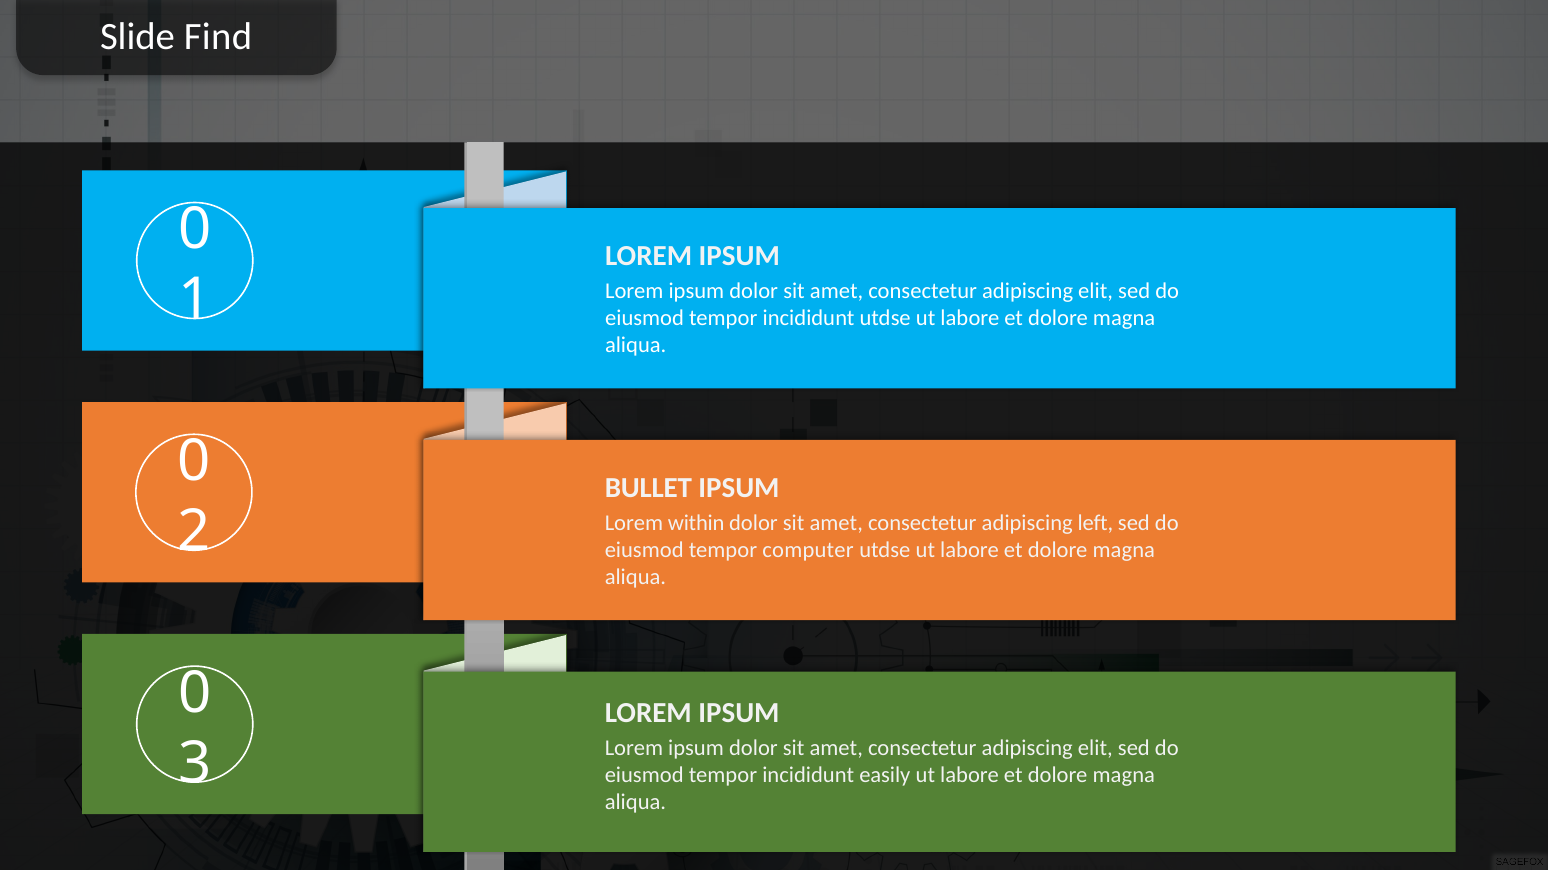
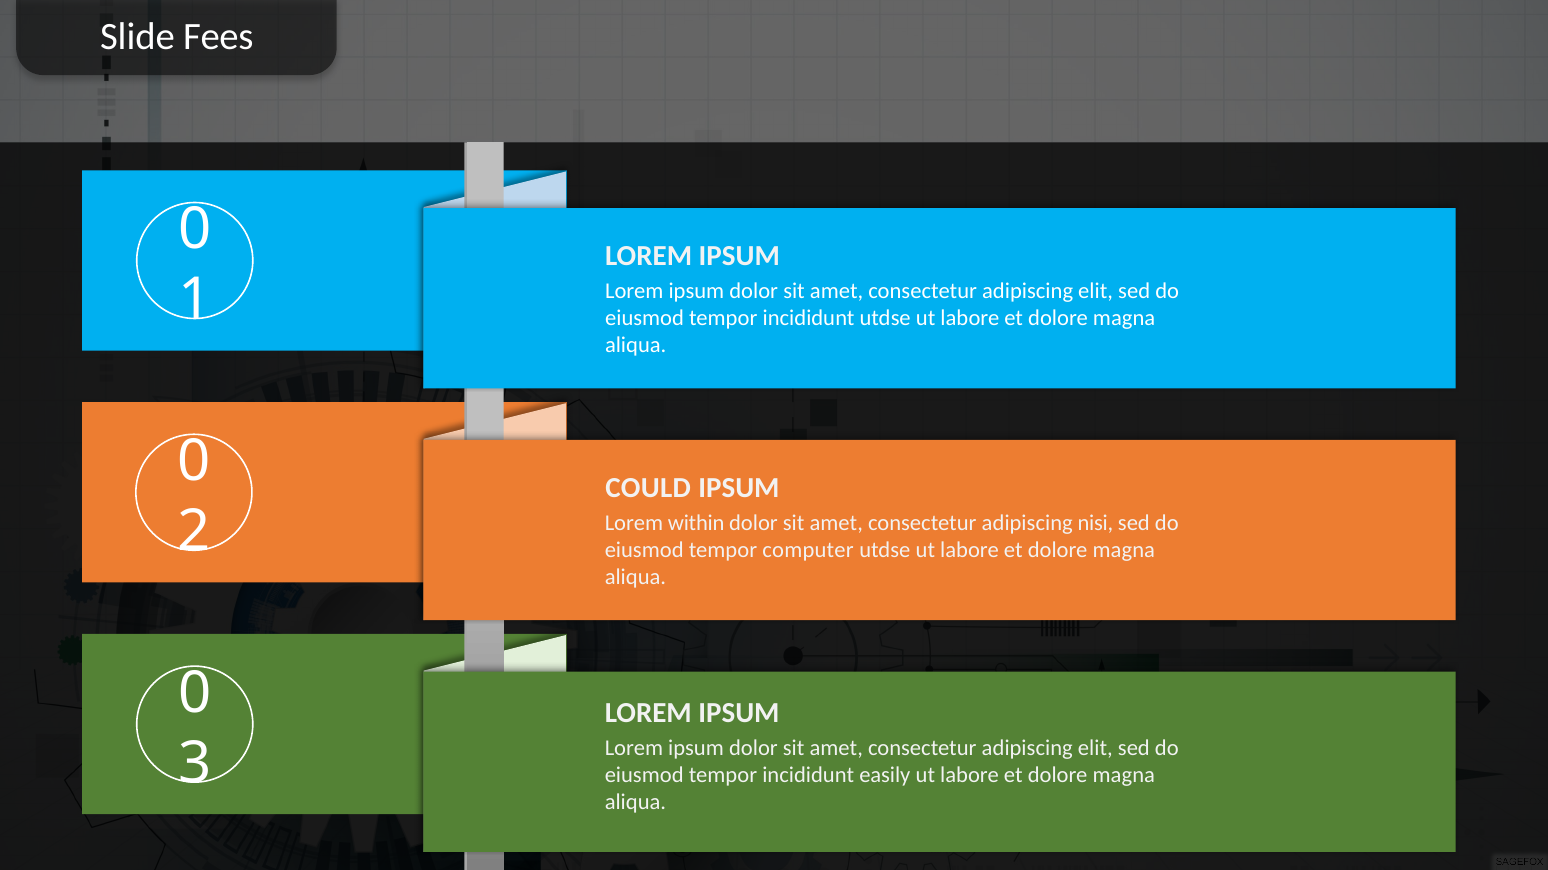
Find: Find -> Fees (218, 37)
BULLET: BULLET -> COULD (648, 489)
left: left -> nisi (1095, 524)
